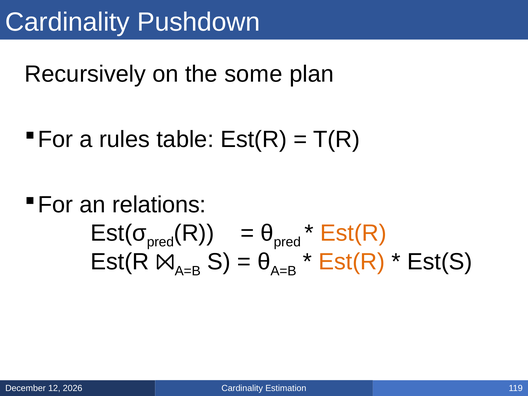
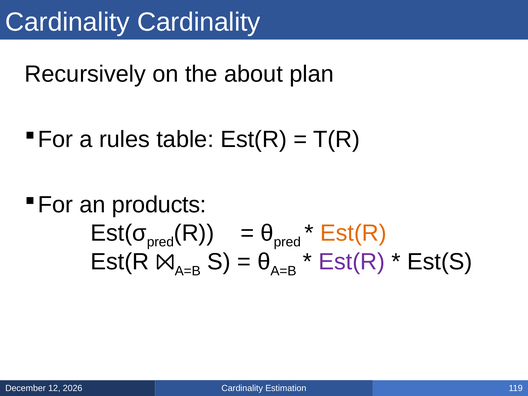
Cardinality Pushdown: Pushdown -> Cardinality (199, 22)
some: some -> about (254, 74)
relations: relations -> products (159, 205)
Est(R colour: orange -> purple (352, 262)
